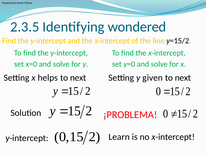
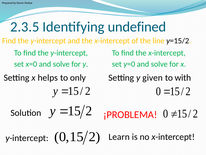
wondered: wondered -> undefined (137, 27)
next: next -> only (78, 78)
next: next -> with (183, 78)
